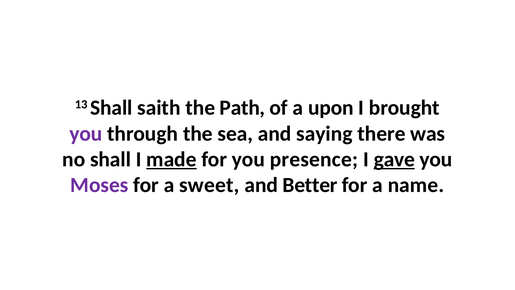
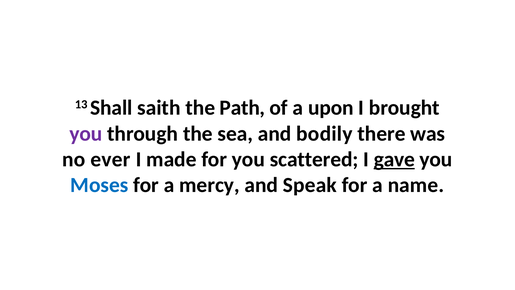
saying: saying -> bodily (324, 133)
no shall: shall -> ever (110, 159)
made underline: present -> none (171, 159)
presence: presence -> scattered (314, 159)
Moses colour: purple -> blue (99, 185)
sweet: sweet -> mercy (209, 185)
Better: Better -> Speak (310, 185)
